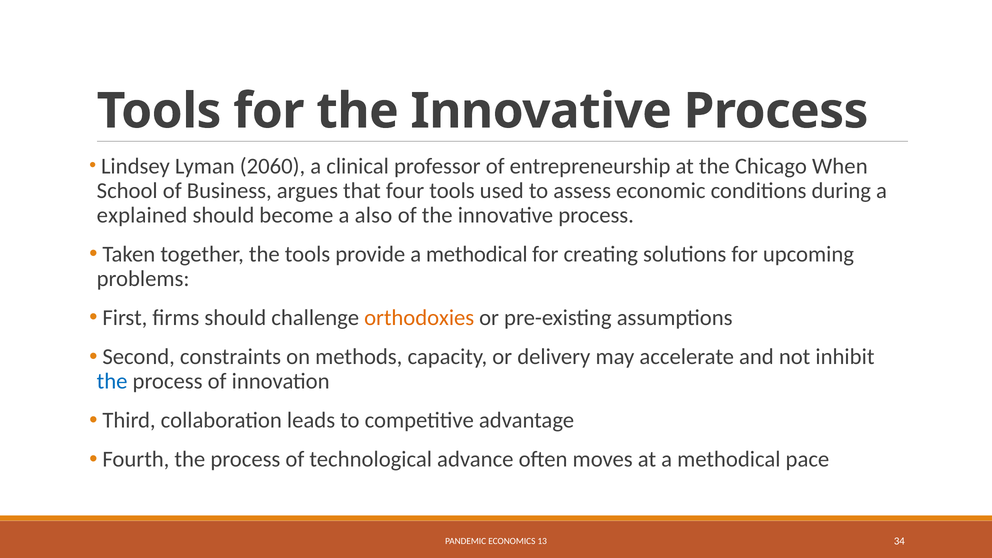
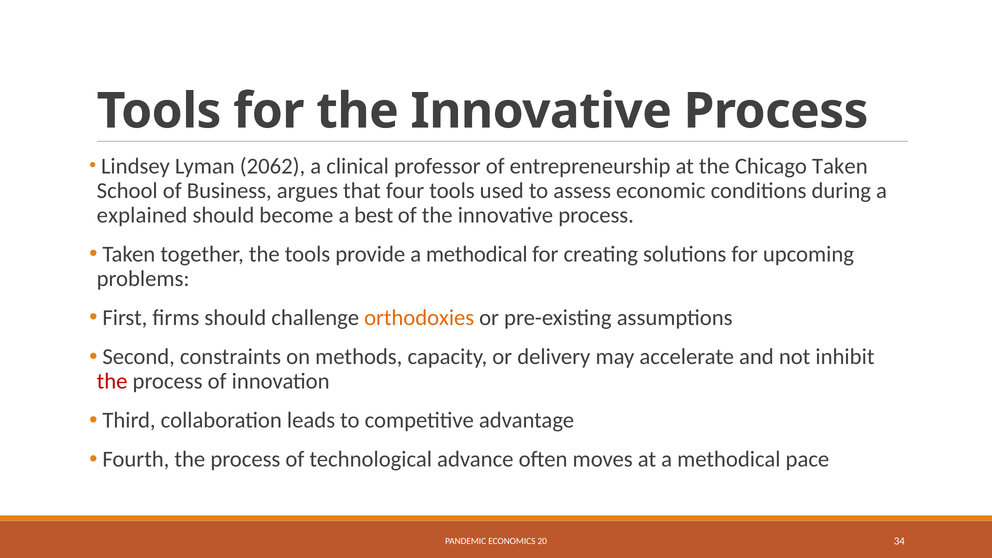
2060: 2060 -> 2062 (273, 166)
Chicago When: When -> Taken (840, 166)
also: also -> best (374, 215)
the colour: blue -> red (112, 381)
13: 13 -> 20 (542, 541)
